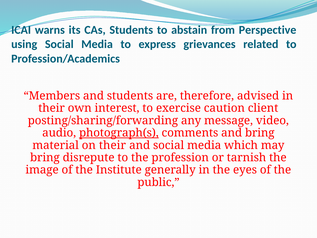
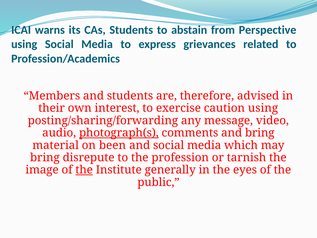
caution client: client -> using (263, 108)
on their: their -> been (112, 145)
the underline: none -> present (84, 170)
